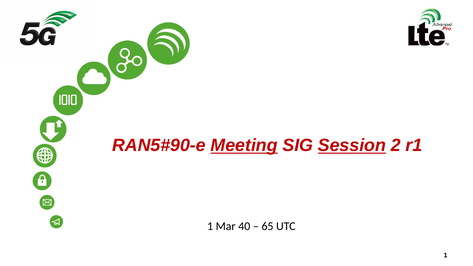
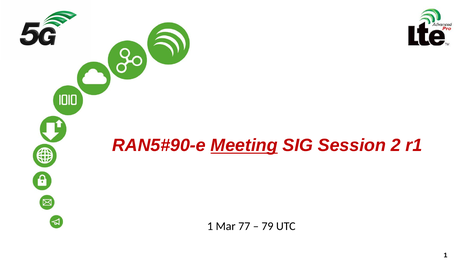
Session underline: present -> none (352, 145)
40: 40 -> 77 (244, 226)
65: 65 -> 79 (267, 226)
